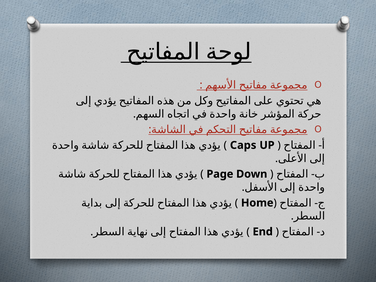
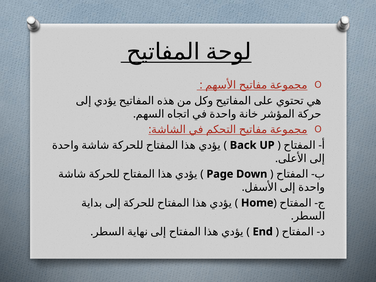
Caps: Caps -> Back (243, 145)
